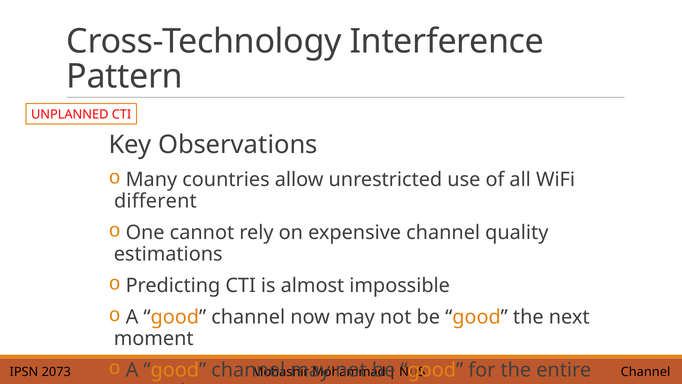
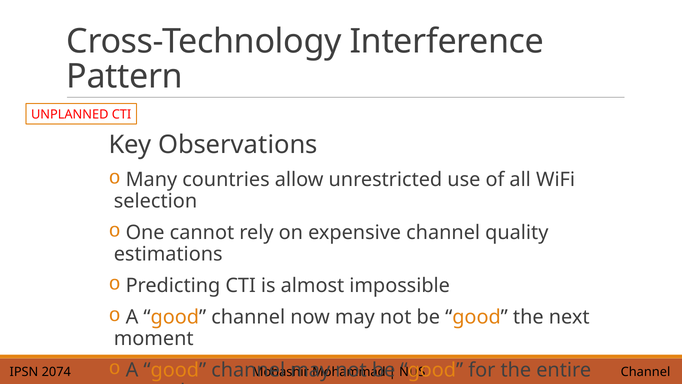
different: different -> selection (156, 201)
2073: 2073 -> 2074 (56, 372)
